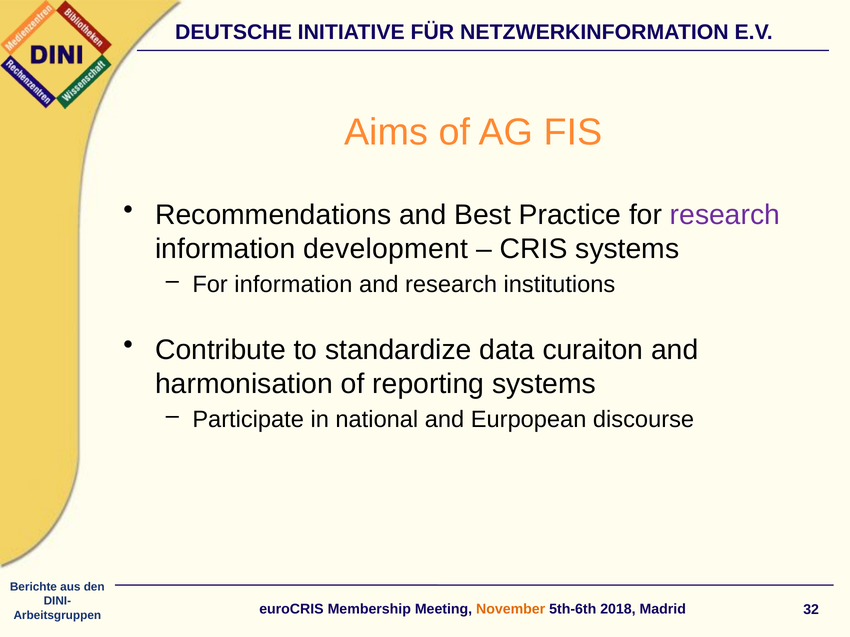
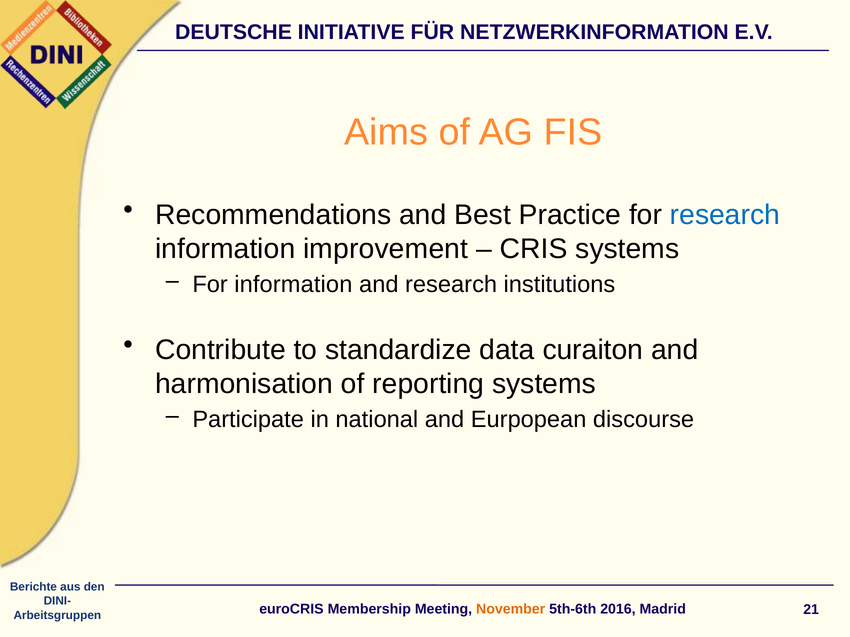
research colour: purple -> blue (725, 215)
development: development -> improvement (386, 249)
2018: 2018 -> 2016 (618, 610)
32: 32 -> 21 (811, 610)
